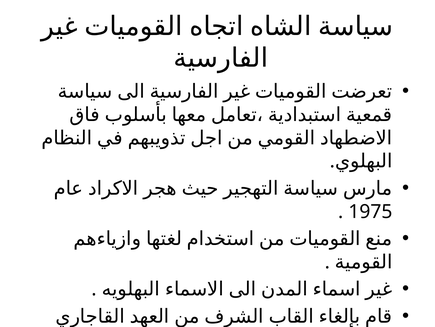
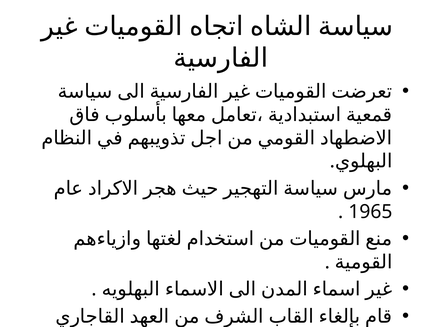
1975: 1975 -> 1965 (370, 211)
